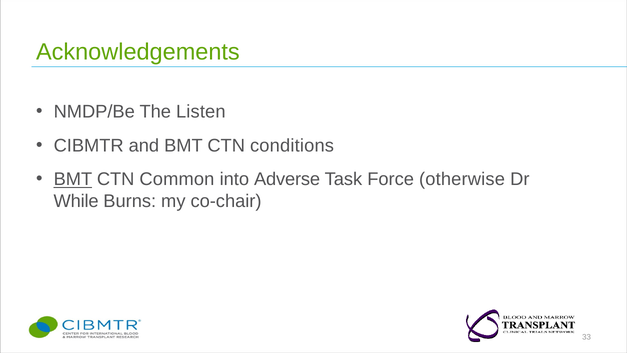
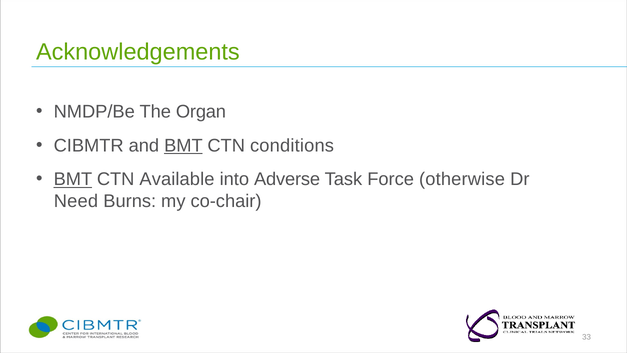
Listen: Listen -> Organ (201, 112)
BMT underline: none -> present (183, 146)
Common: Common -> Available (177, 179)
While: While -> Need (76, 201)
